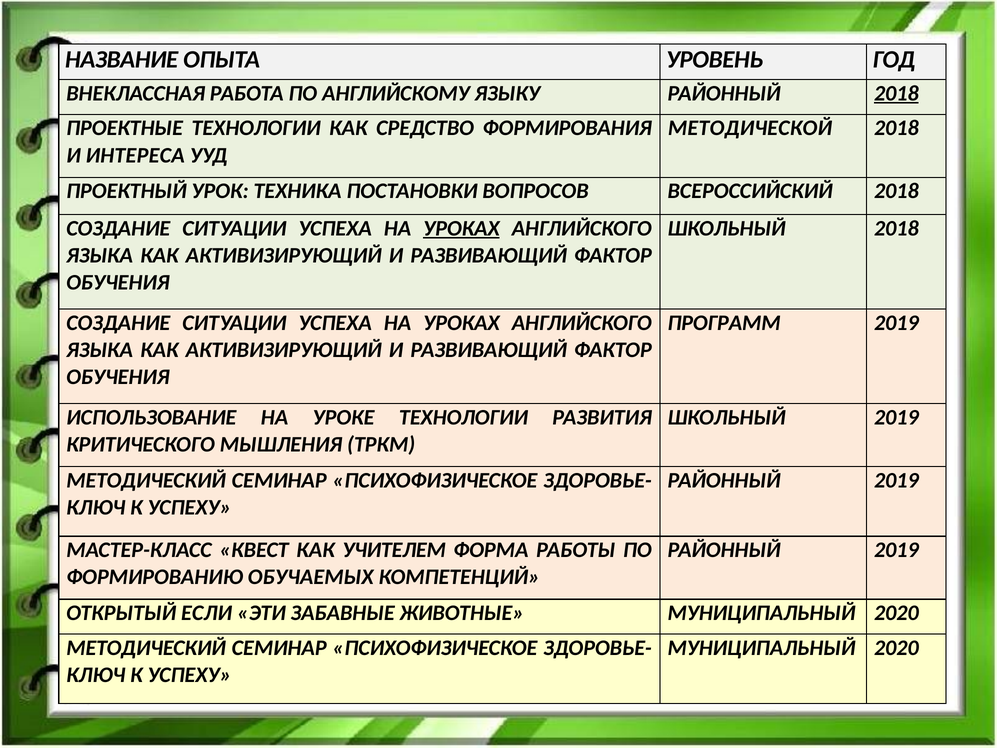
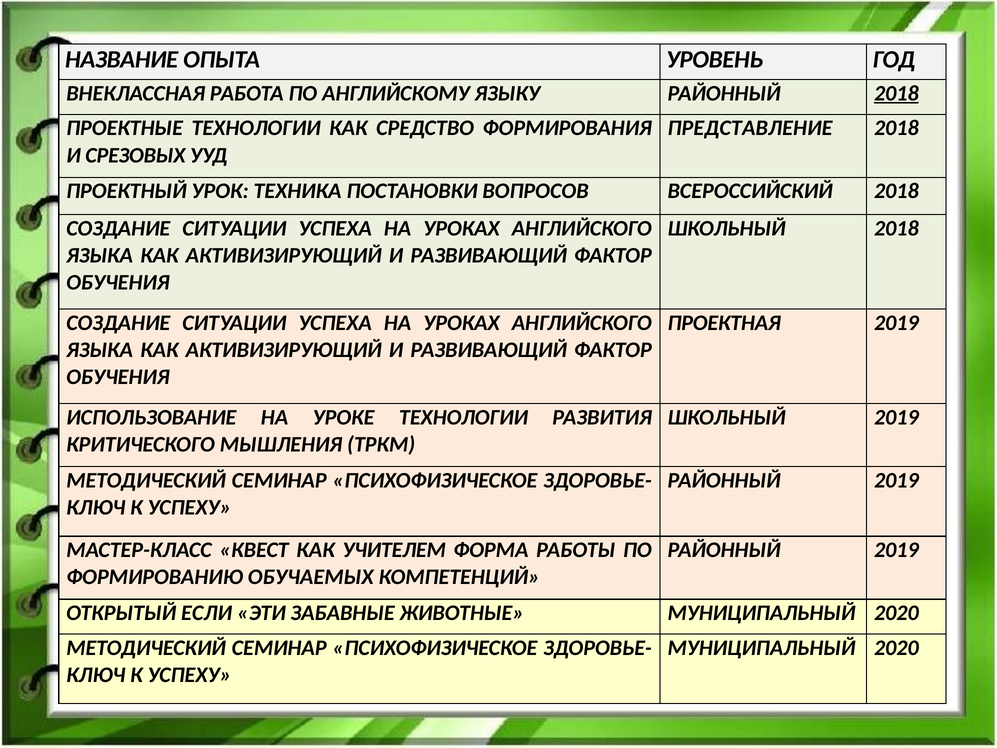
МЕТОДИЧЕСКОЙ: МЕТОДИЧЕСКОЙ -> ПРЕДСТАВЛЕНИЕ (750, 128)
ИНТЕРЕСА: ИНТЕРЕСА -> СРЕЗОВЫХ (135, 155)
УРОКАХ underline: present -> none (461, 228)
ПРОГРАММ: ПРОГРАММ -> ПРОЕКТНАЯ (724, 323)
